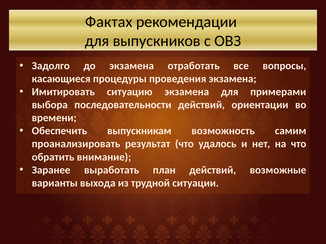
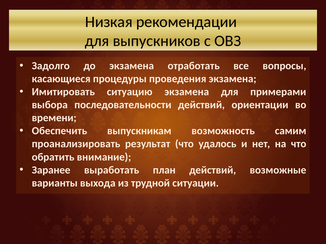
Фактах: Фактах -> Низкая (109, 22)
